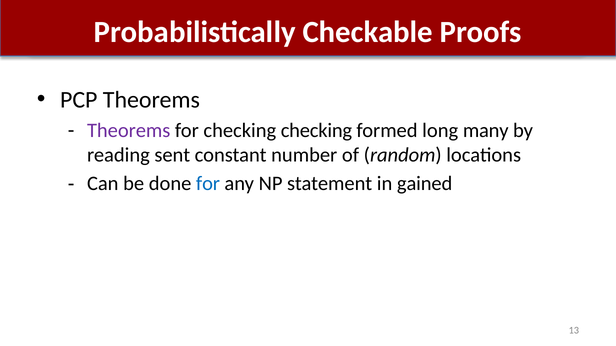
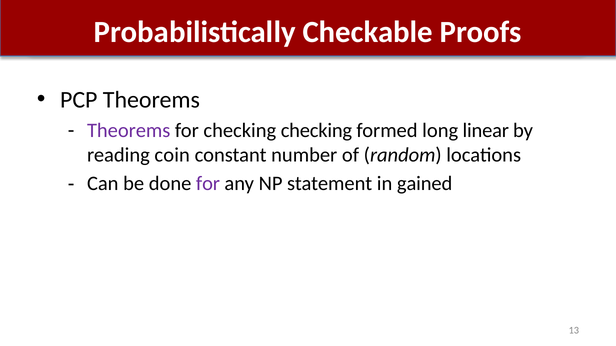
many: many -> linear (486, 131)
sent: sent -> coin (172, 155)
for colour: blue -> purple (208, 184)
